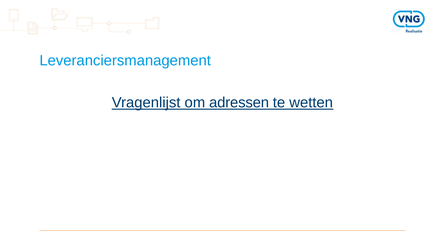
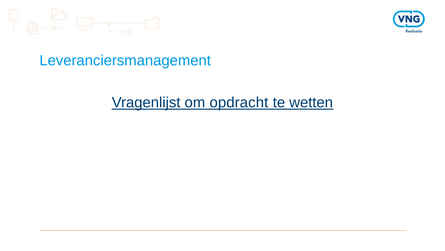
adressen: adressen -> opdracht (239, 102)
